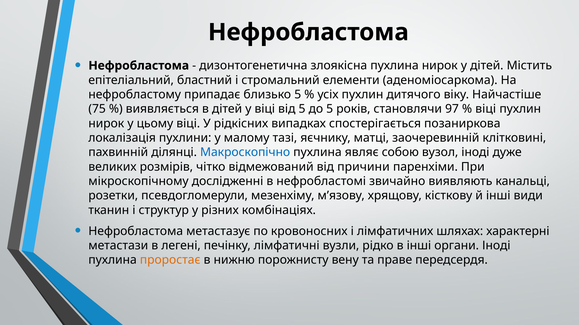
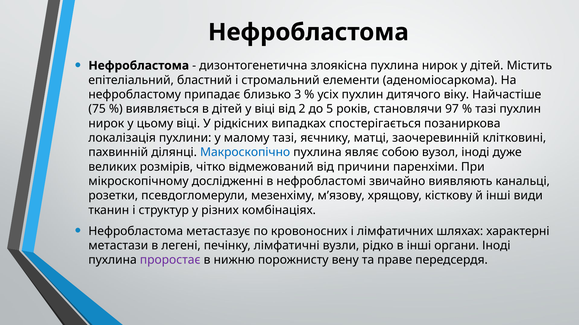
близько 5: 5 -> 3 (298, 95)
від 5: 5 -> 2 (302, 109)
віці: віці -> тазі (486, 109)
проростає colour: orange -> purple (170, 260)
